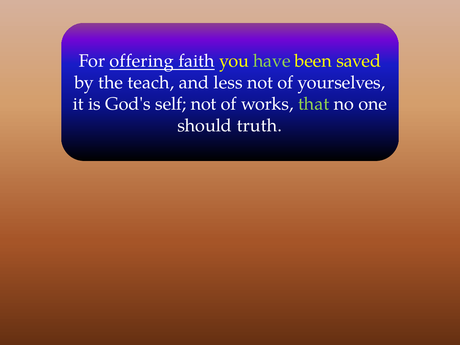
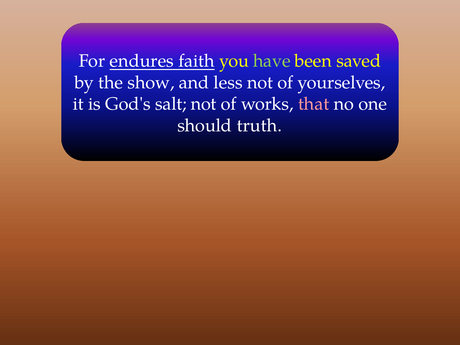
offering: offering -> endures (142, 61)
teach: teach -> show (151, 82)
self: self -> salt (171, 104)
that colour: light green -> pink (314, 104)
